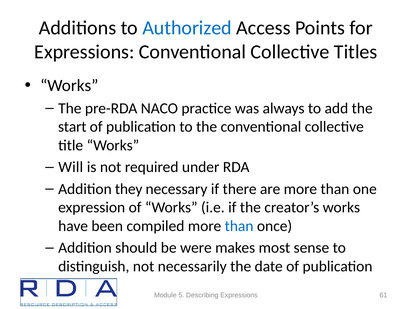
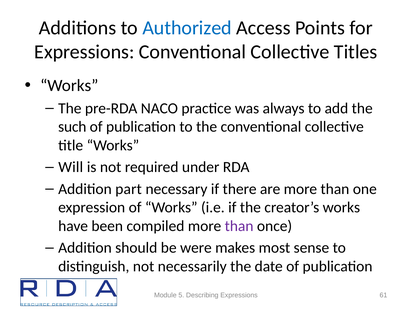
start: start -> such (72, 127)
they: they -> part (129, 189)
than colour: blue -> purple (239, 226)
